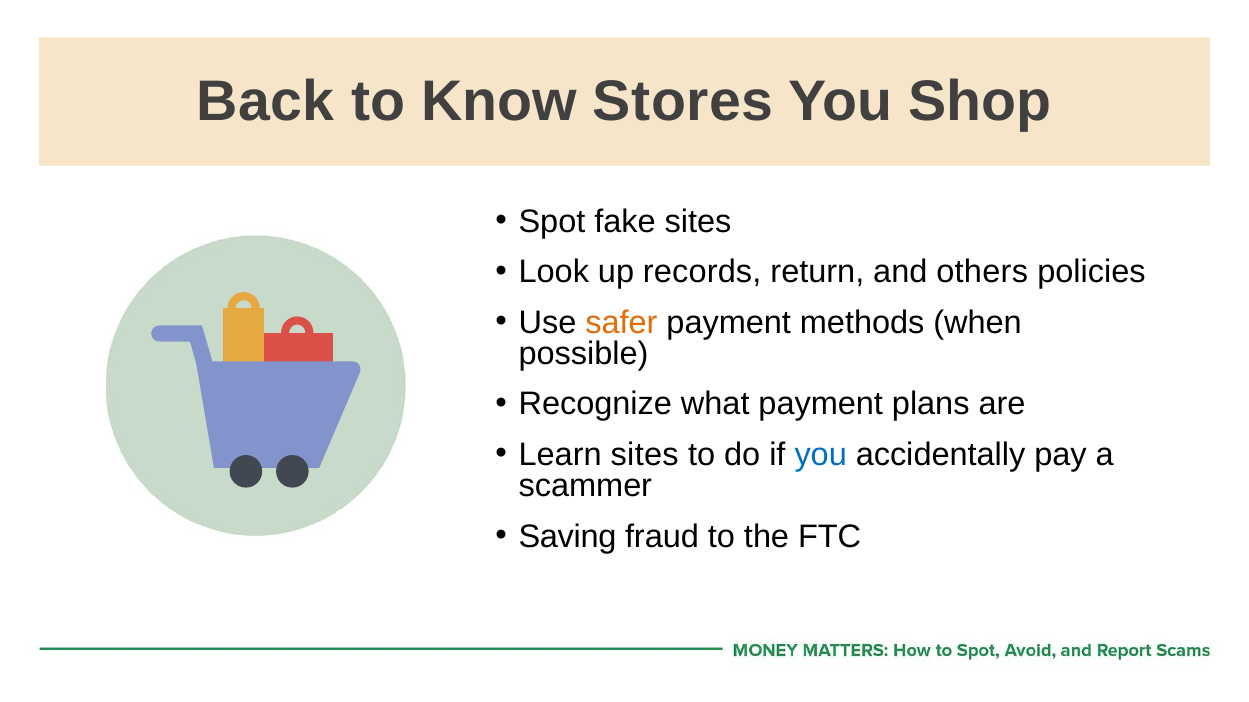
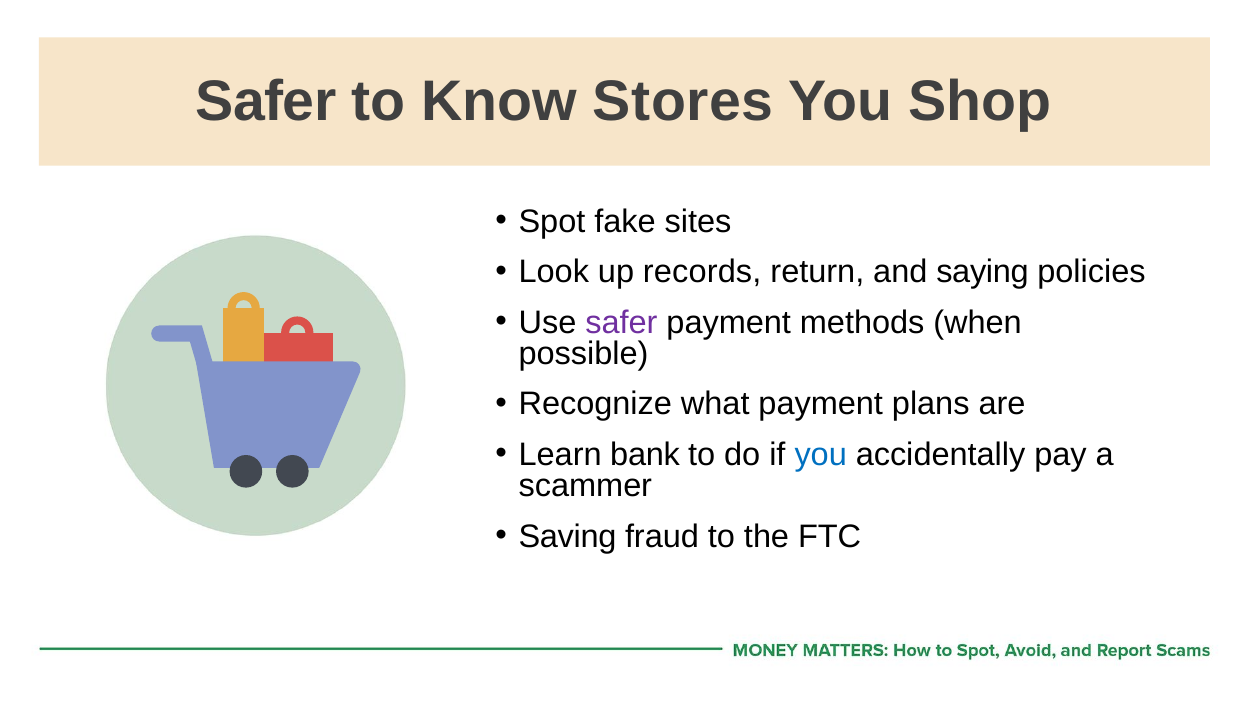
Back: Back -> Safer (266, 101)
others: others -> saying (982, 272)
safer colour: orange -> purple (621, 323)
Learn sites: sites -> bank (645, 455)
